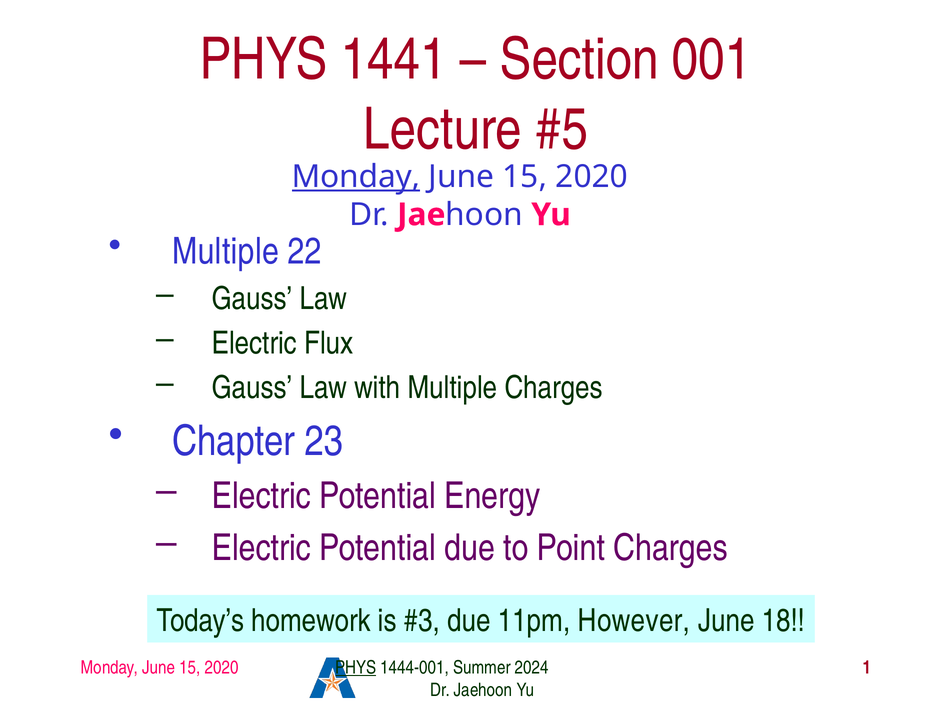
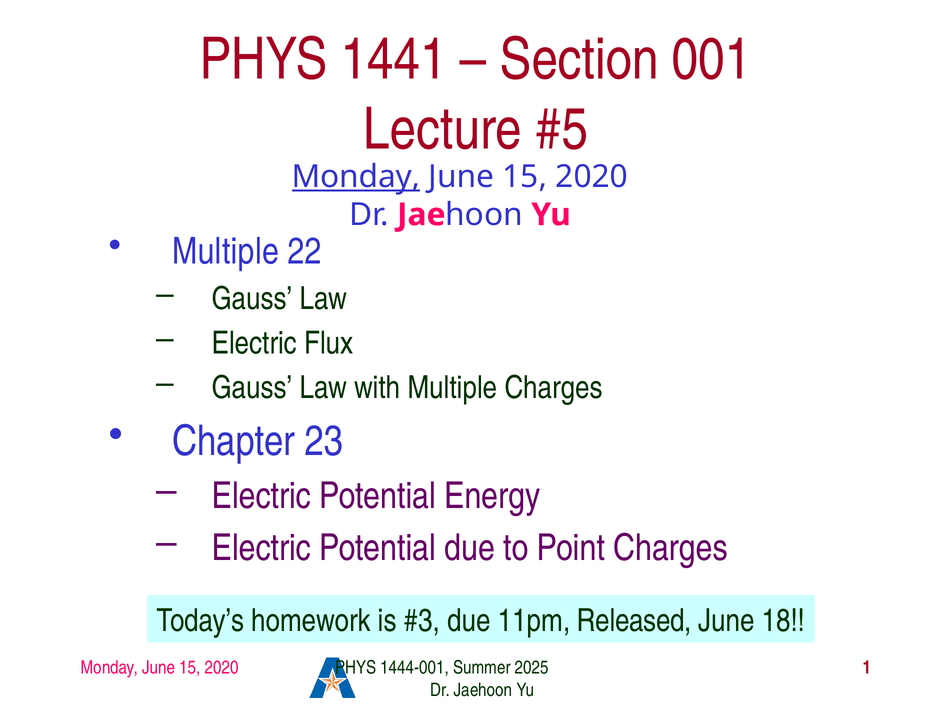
However: However -> Released (634, 621)
PHYS underline: present -> none (356, 668)
2024: 2024 -> 2025 (532, 668)
